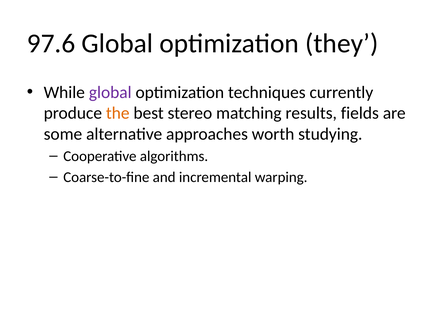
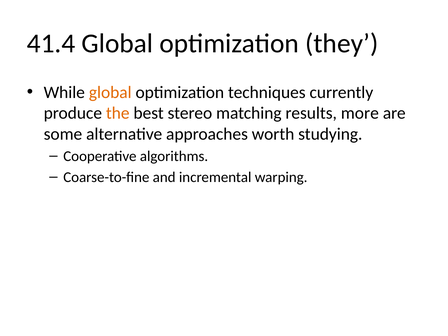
97.6: 97.6 -> 41.4 (51, 43)
global colour: purple -> orange (110, 92)
fields: fields -> more (360, 113)
